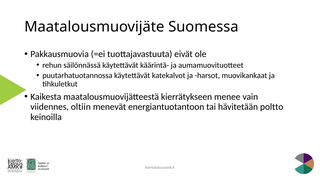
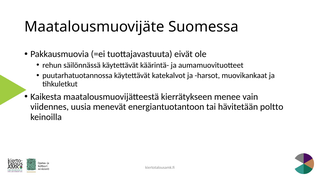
oltiin: oltiin -> uusia (81, 107)
